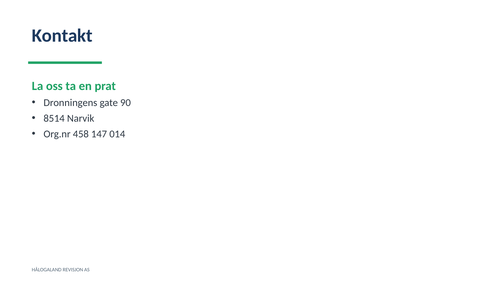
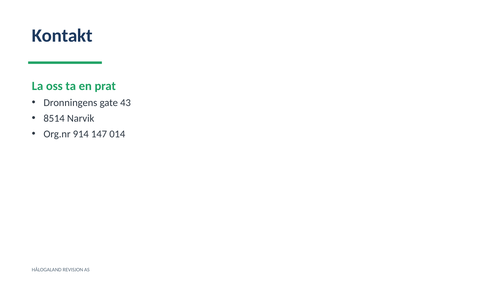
90: 90 -> 43 (125, 103)
458: 458 -> 914 (81, 134)
